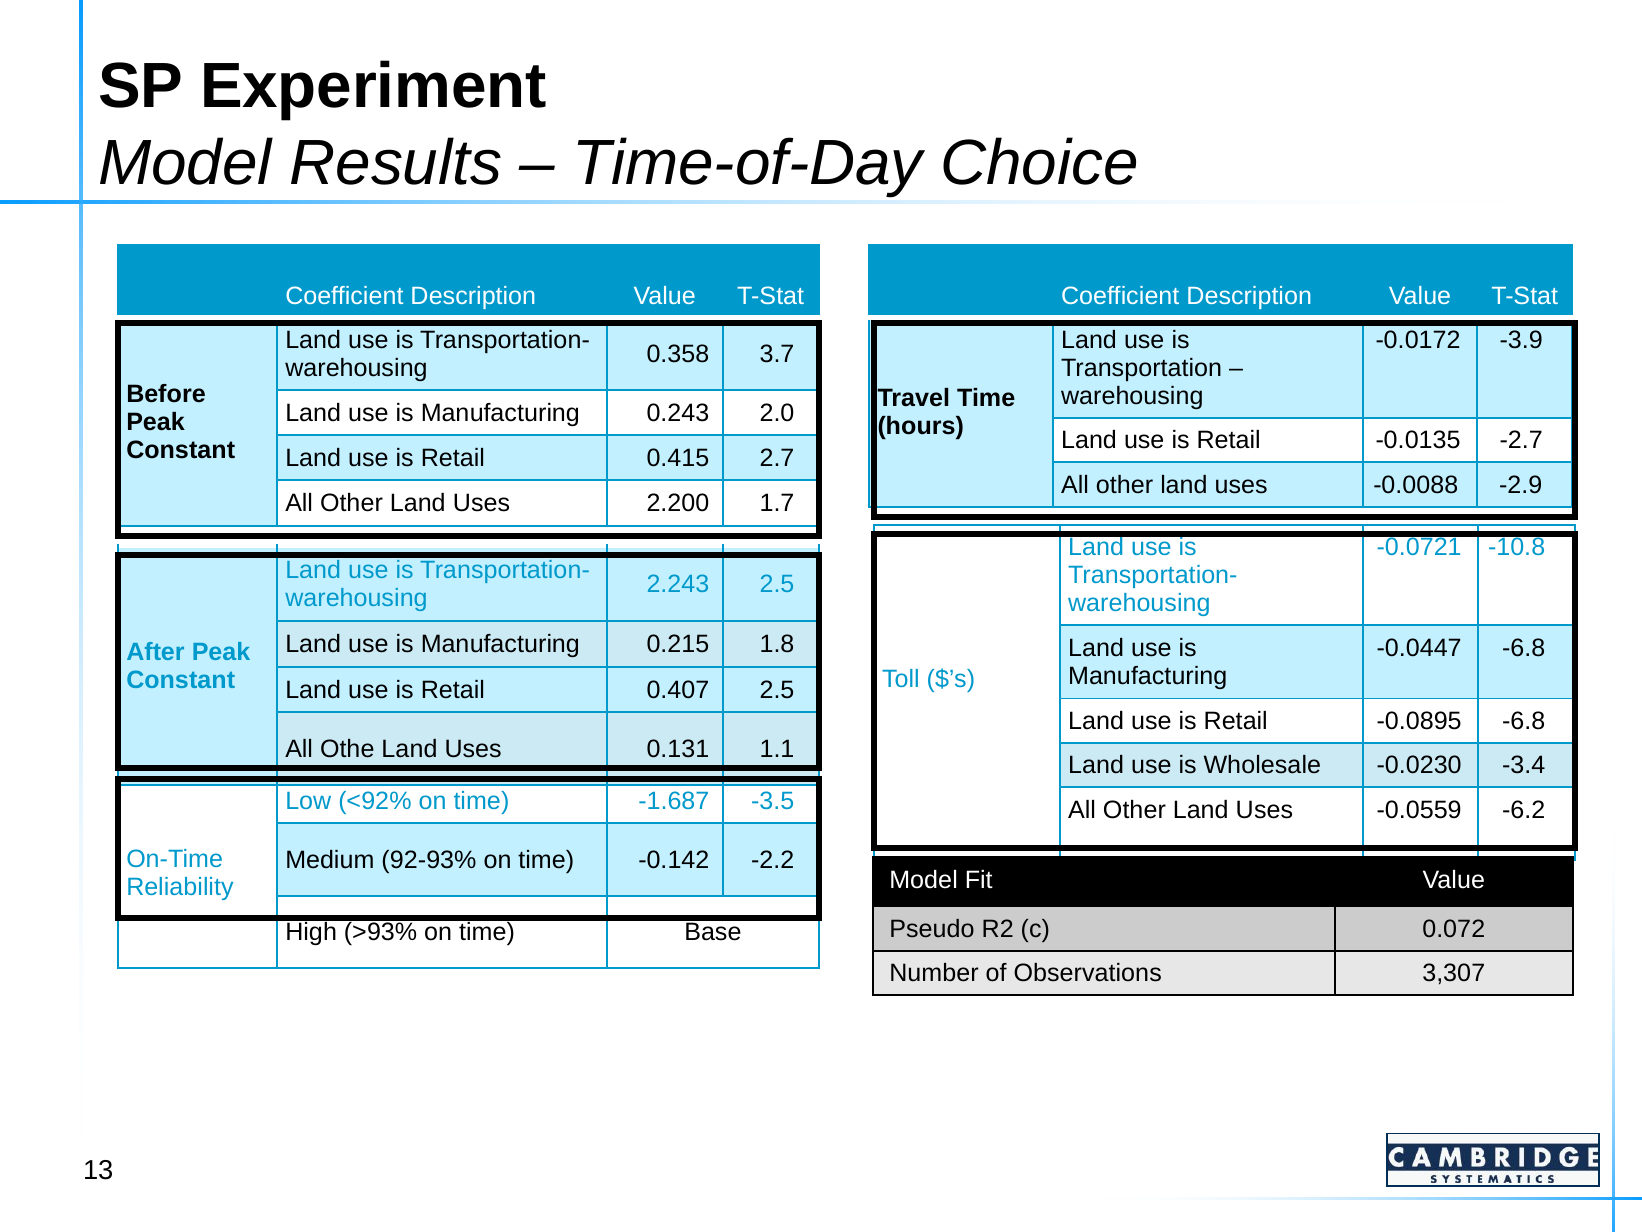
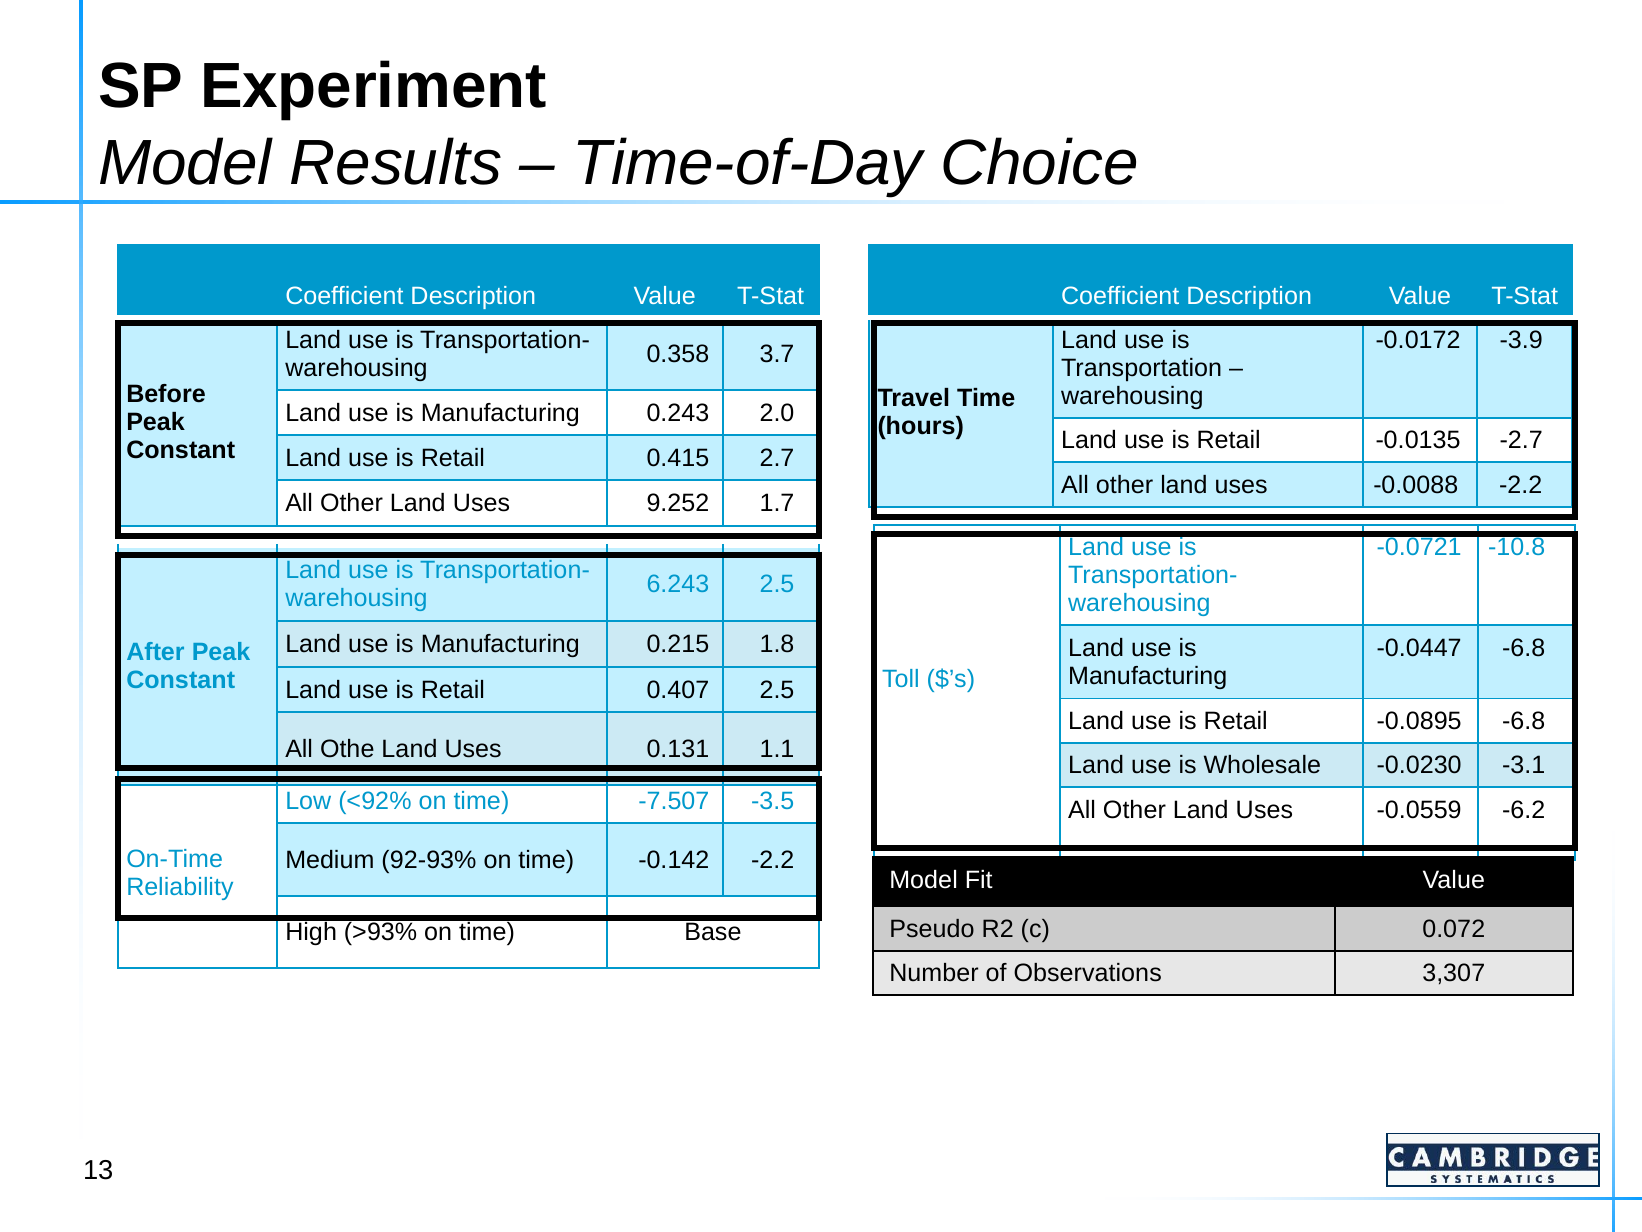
-0.0088 -2.9: -2.9 -> -2.2 (1521, 485)
2.200: 2.200 -> 9.252 (678, 503)
2.243: 2.243 -> 6.243 (678, 584)
-3.4: -3.4 -> -3.1 (1524, 765)
-1.687: -1.687 -> -7.507 (674, 801)
